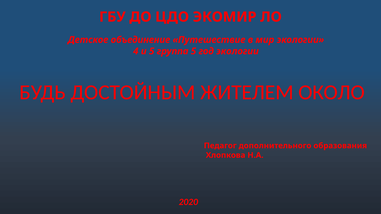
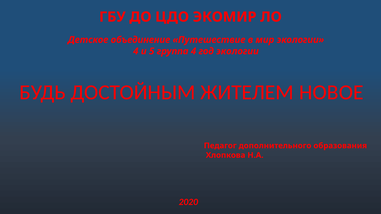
группа 5: 5 -> 4 (194, 51)
ОКОЛО: ОКОЛО -> НОВОЕ (331, 92)
